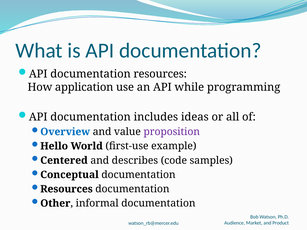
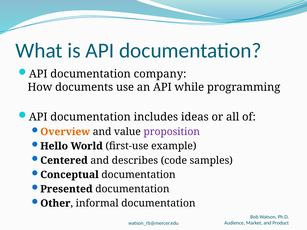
documentation resources: resources -> company (160, 74)
application: application -> documents (84, 87)
Overview colour: blue -> orange (65, 132)
Resources: Resources -> Presented (66, 189)
